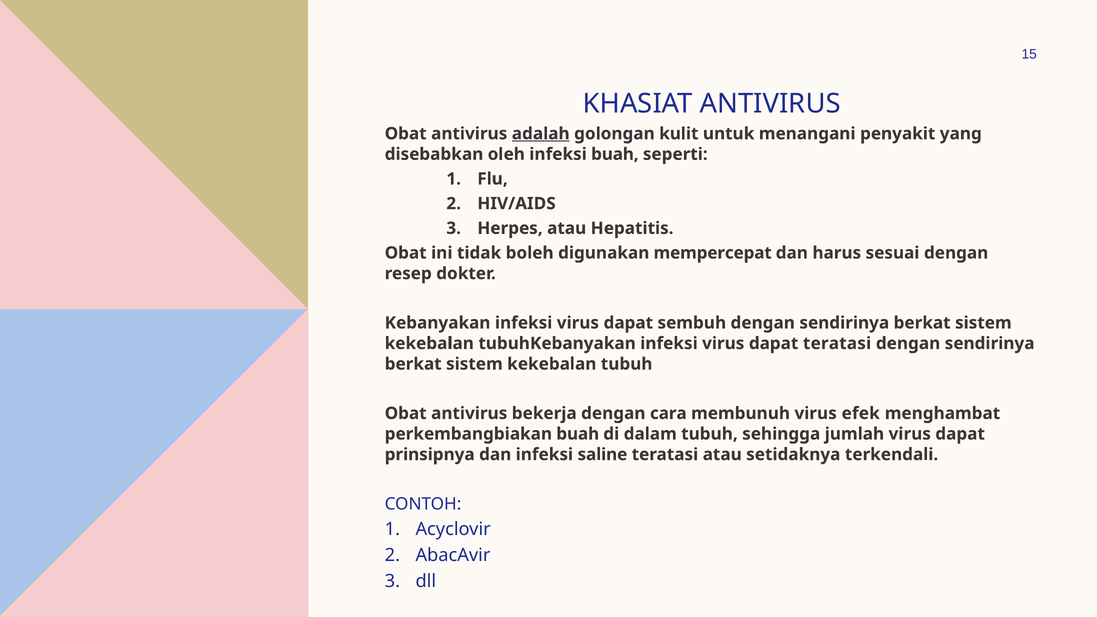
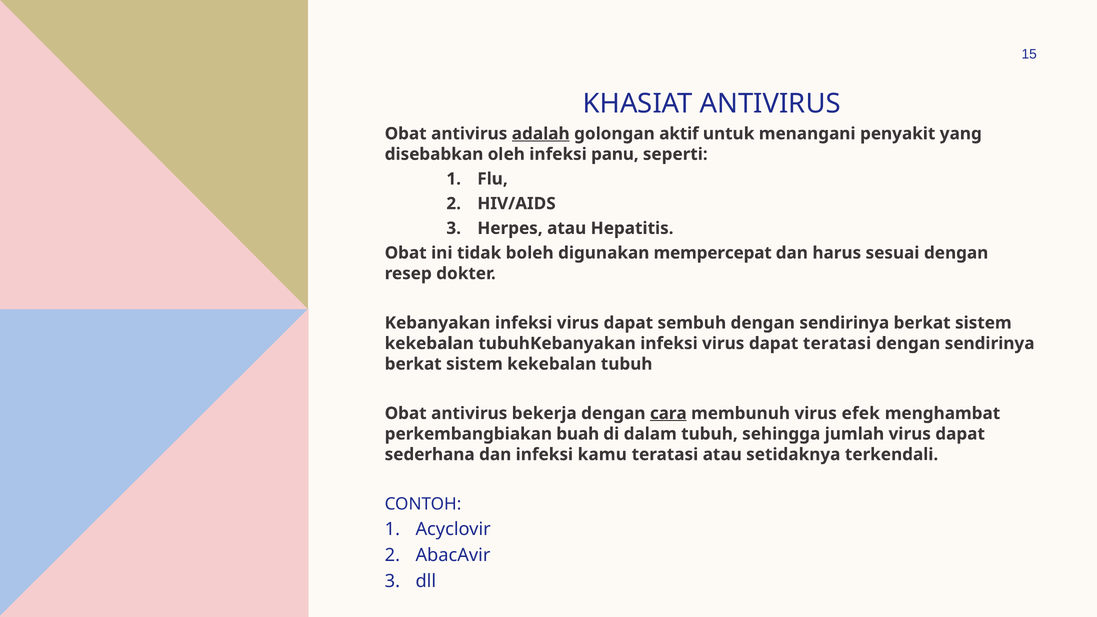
kulit: kulit -> aktif (679, 134)
infeksi buah: buah -> panu (615, 154)
cara underline: none -> present (668, 413)
prinsipnya: prinsipnya -> sederhana (430, 455)
saline: saline -> kamu (602, 455)
